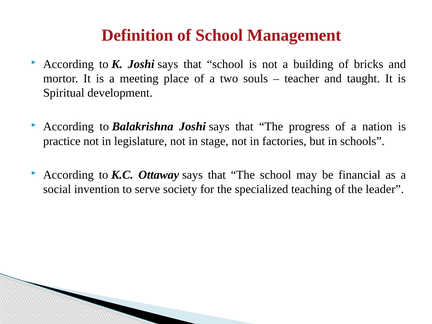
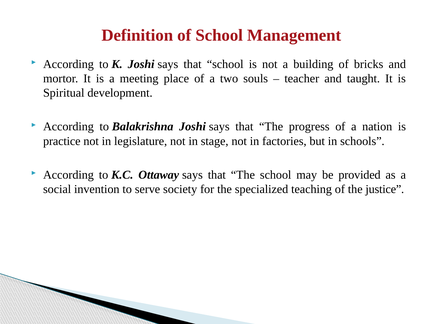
financial: financial -> provided (360, 175)
leader: leader -> justice (385, 189)
